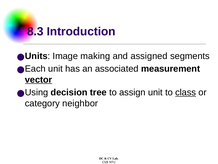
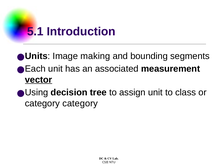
8.3: 8.3 -> 5.1 (35, 31)
assigned: assigned -> bounding (149, 56)
class underline: present -> none (186, 92)
category neighbor: neighbor -> category (80, 103)
